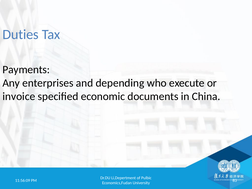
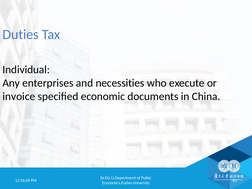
Payments: Payments -> Individual (26, 70)
depending: depending -> necessities (120, 83)
